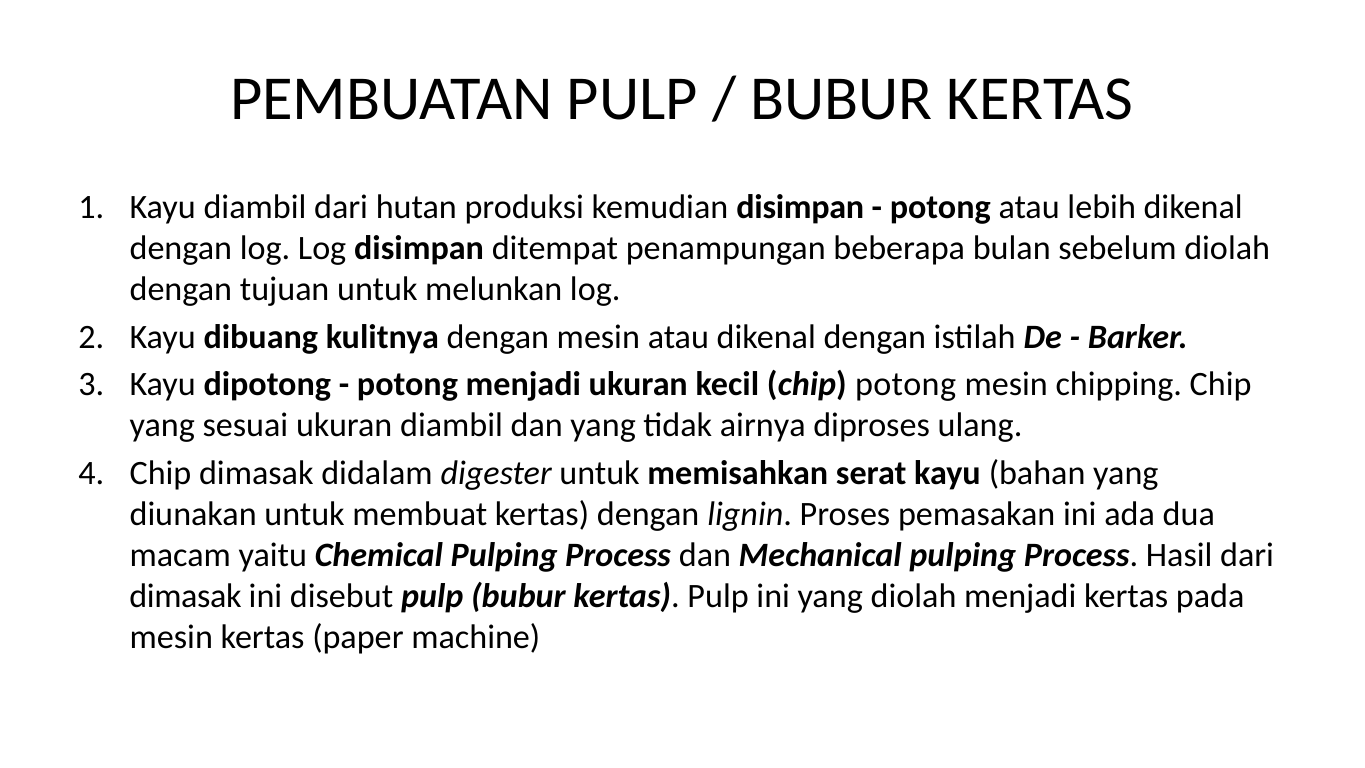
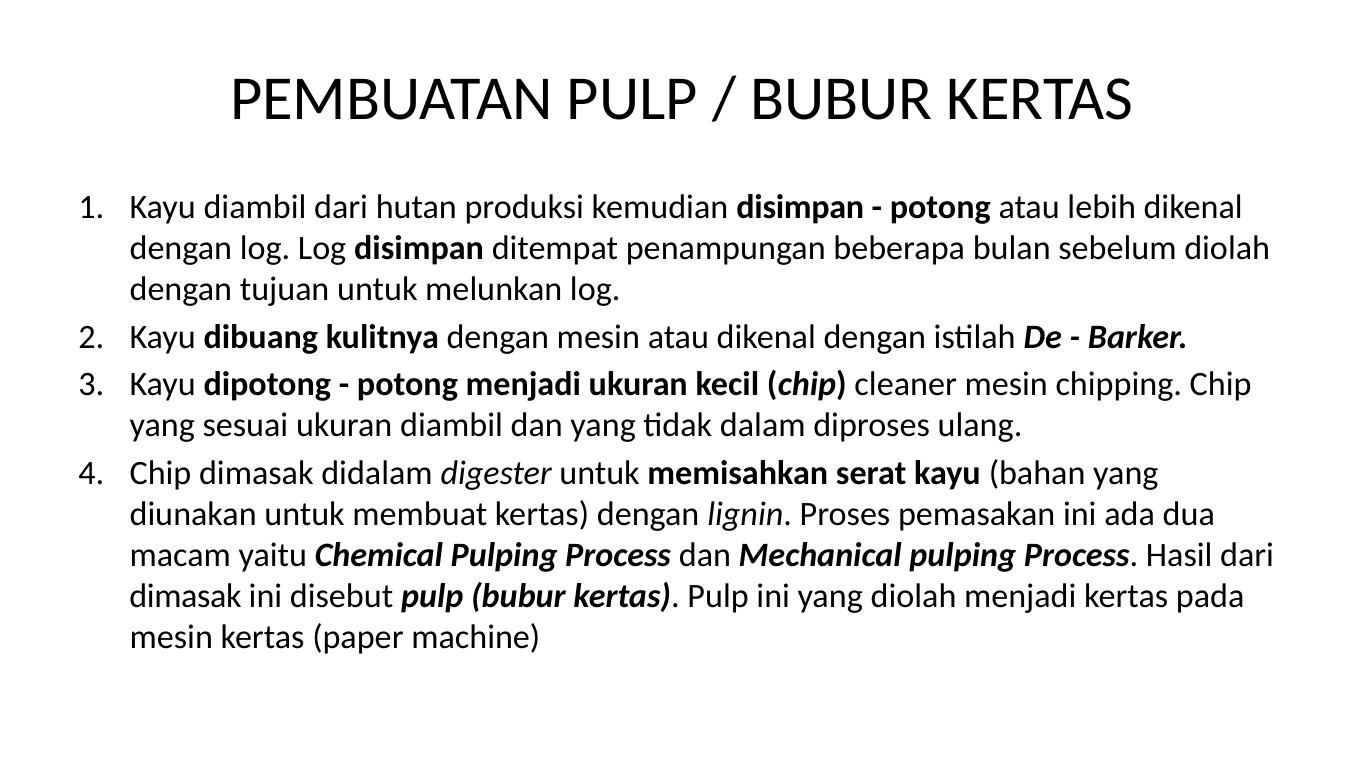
chip potong: potong -> cleaner (906, 385)
airnya: airnya -> dalam (763, 426)
